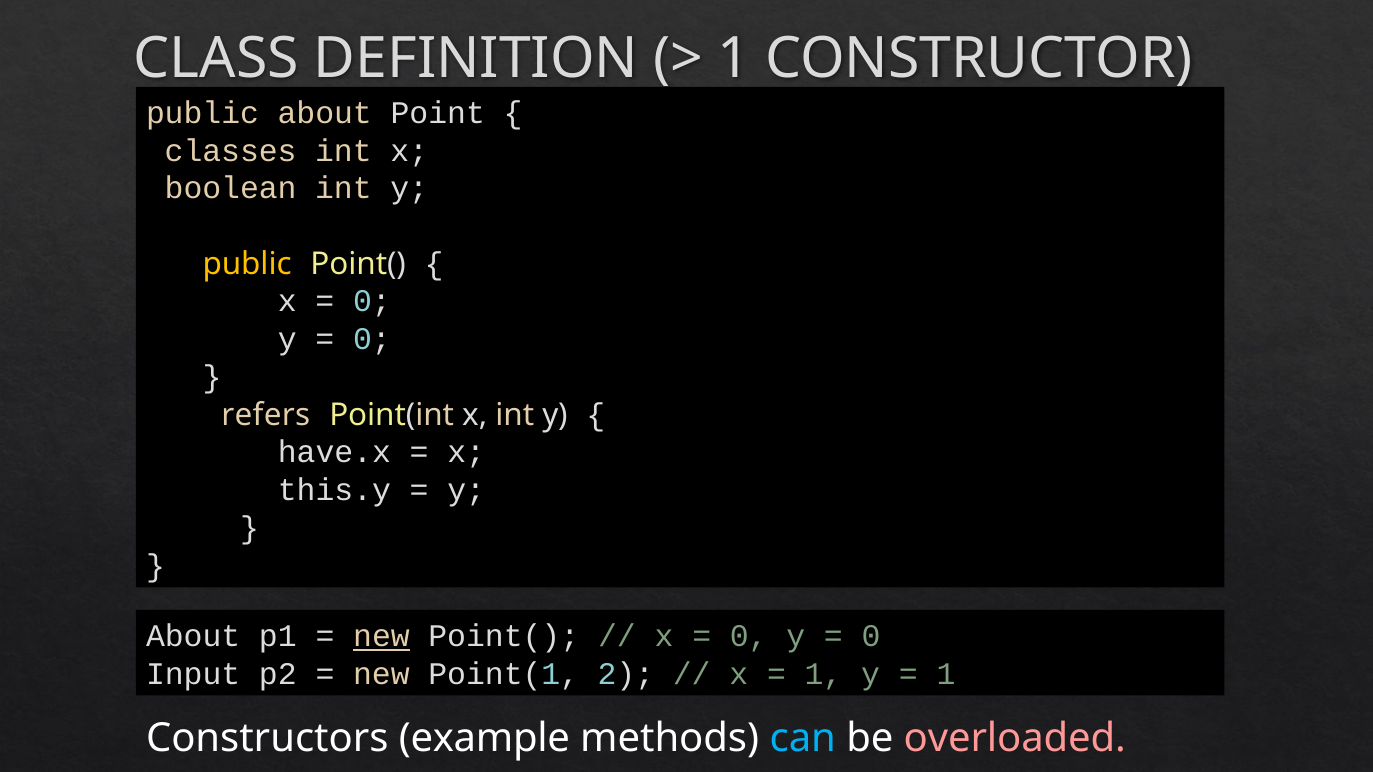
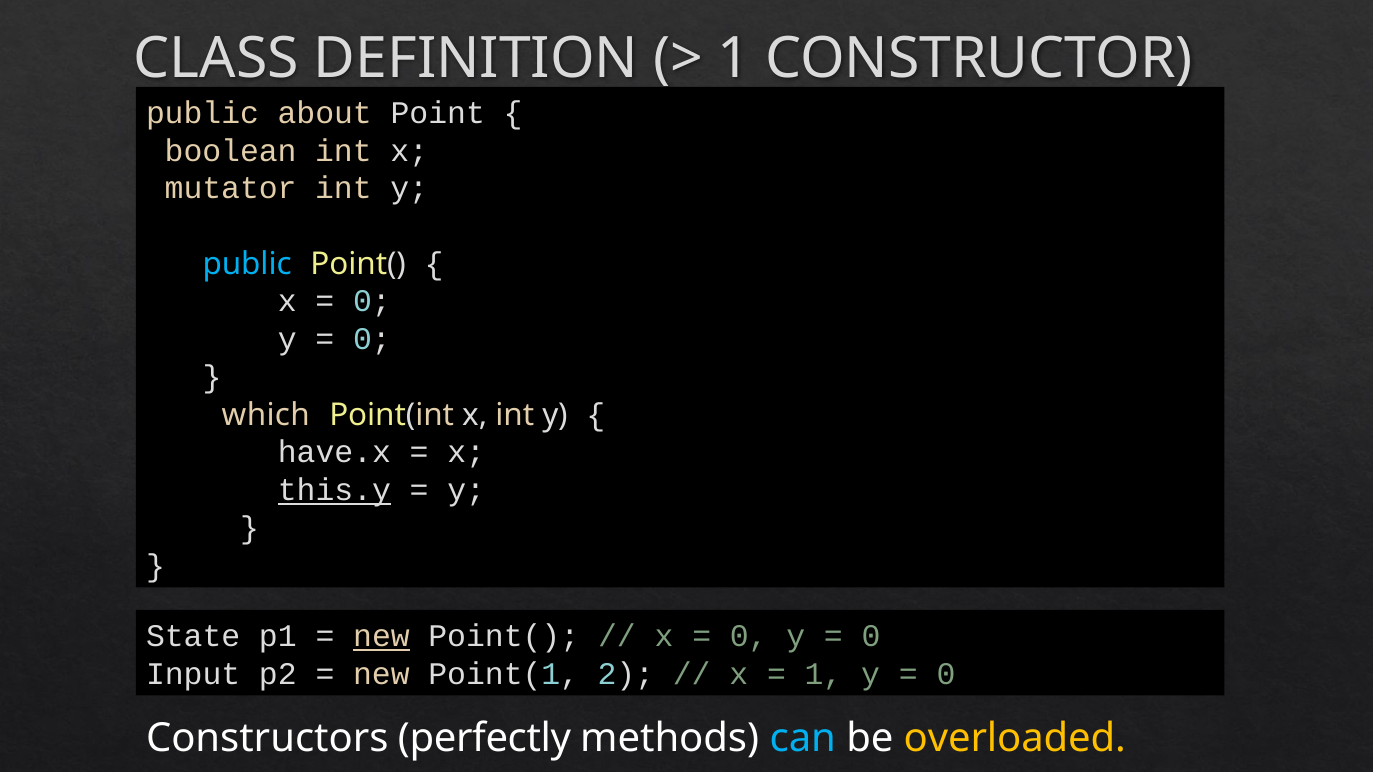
classes: classes -> boolean (231, 151)
boolean: boolean -> mutator (231, 188)
public colour: yellow -> light blue (247, 264)
refers: refers -> which (266, 415)
this.y underline: none -> present (334, 490)
About: About -> State (193, 636)
1: 1 -> 0 (946, 674)
example: example -> perfectly (484, 739)
overloaded colour: pink -> yellow (1015, 739)
